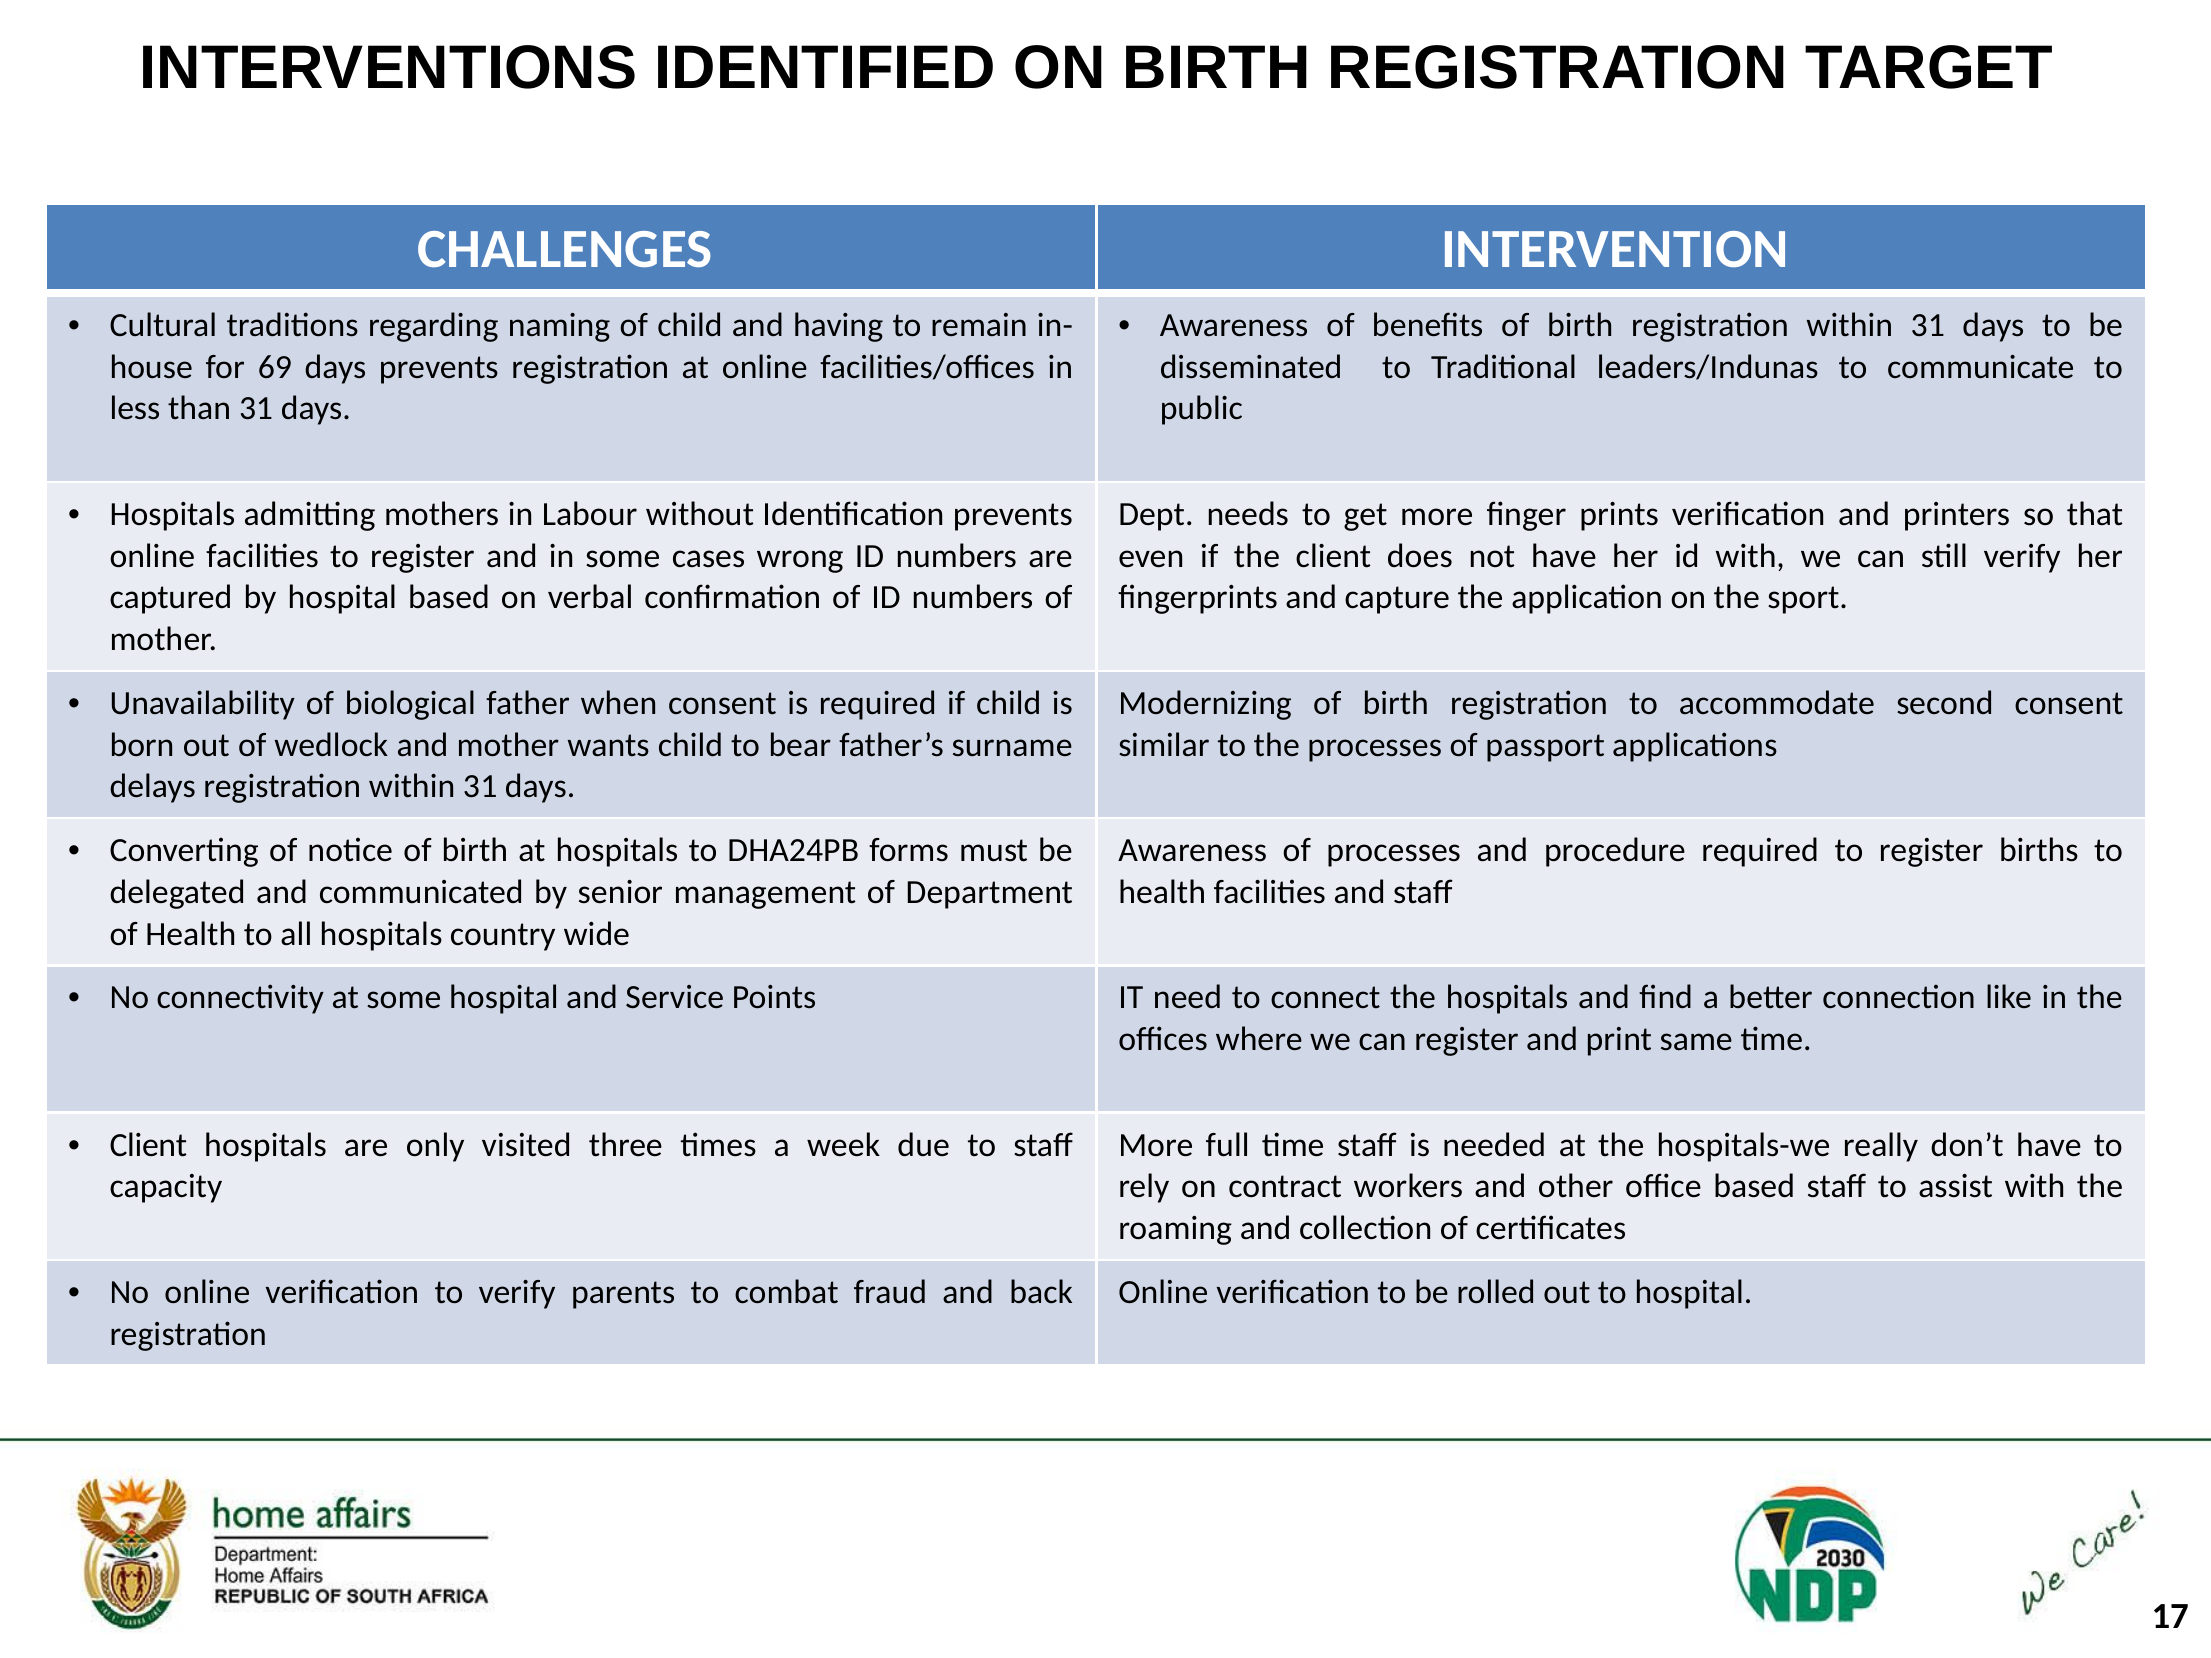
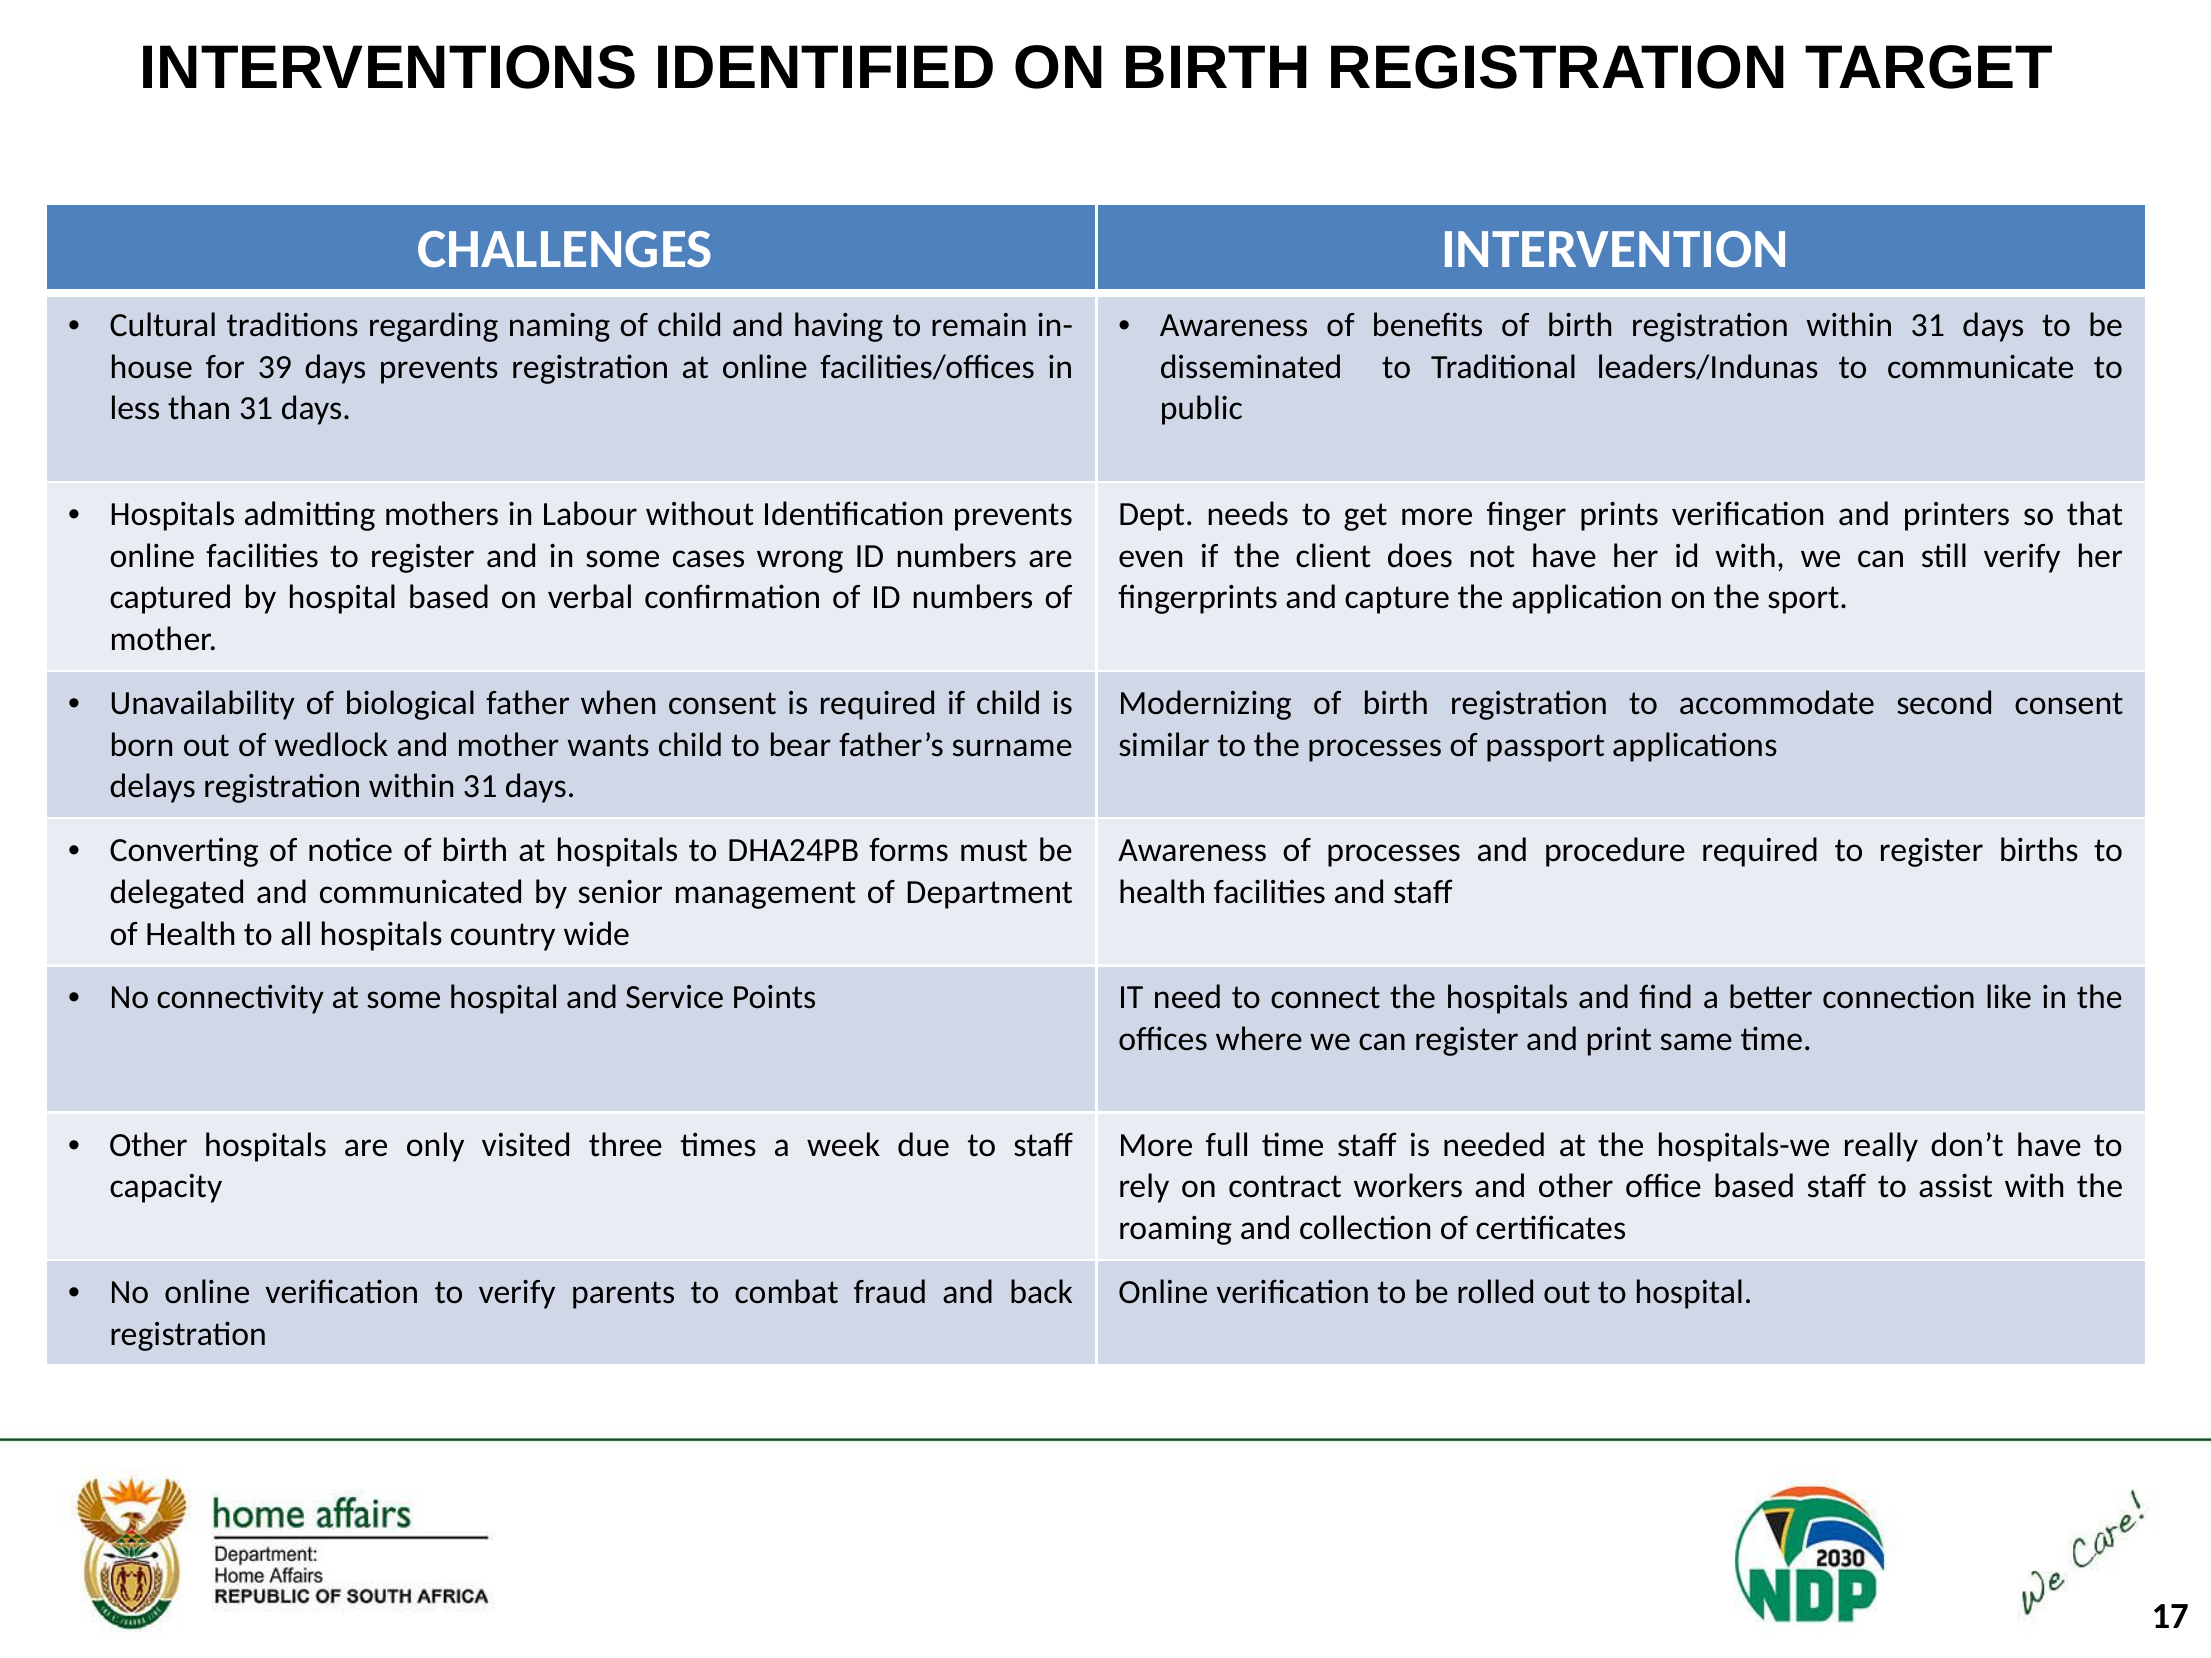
69: 69 -> 39 (275, 367)
Client: Client -> Other (148, 1145)
